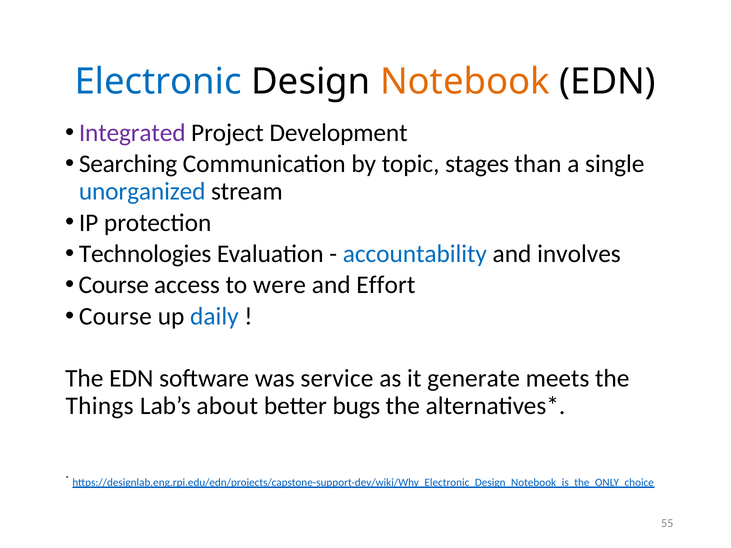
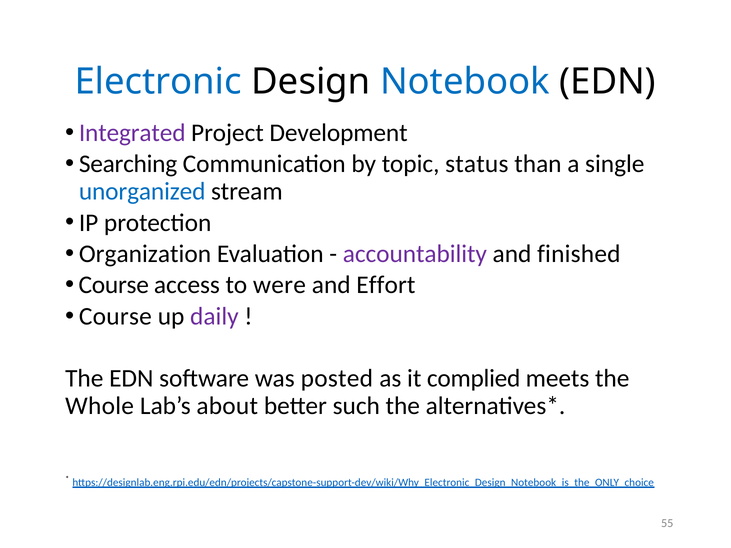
Notebook colour: orange -> blue (465, 82)
stages: stages -> status (477, 164)
Technologies: Technologies -> Organization (145, 254)
accountability colour: blue -> purple (415, 254)
involves: involves -> finished (579, 254)
daily colour: blue -> purple (214, 316)
service: service -> posted (337, 379)
generate: generate -> complied (474, 379)
Things: Things -> Whole (100, 406)
bugs: bugs -> such (356, 406)
